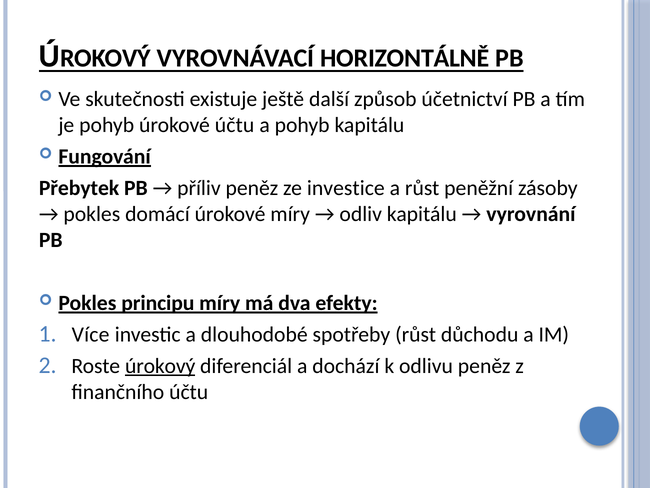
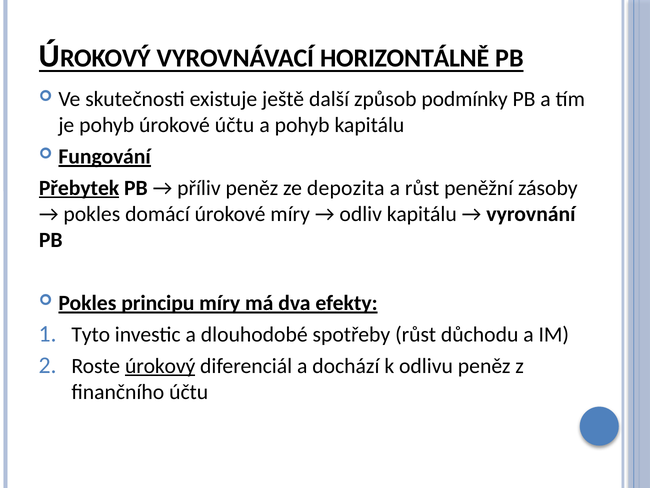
účetnictví: účetnictví -> podmínky (465, 99)
Přebytek underline: none -> present (79, 188)
investice: investice -> depozita (346, 188)
Více: Více -> Tyto (91, 334)
